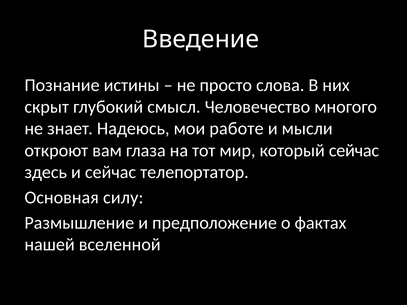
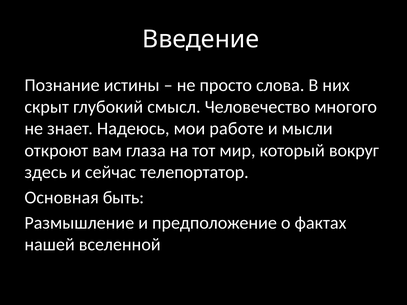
который сейчас: сейчас -> вокруг (354, 151)
силу: силу -> быть (123, 198)
